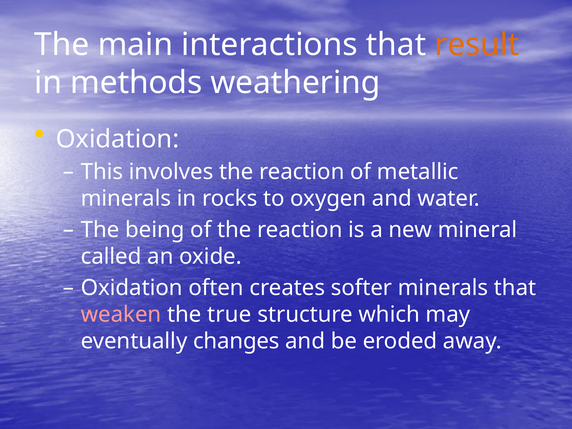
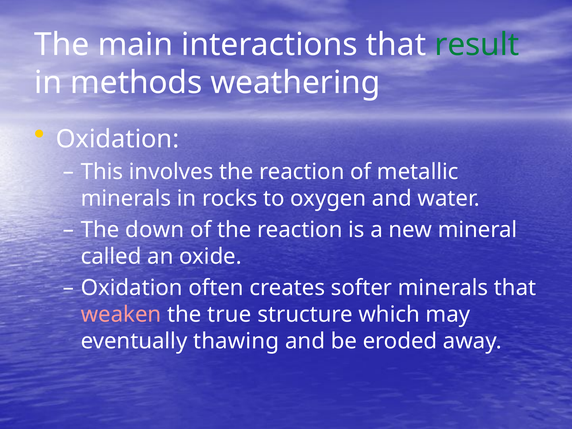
result colour: orange -> green (477, 45)
being: being -> down (155, 230)
changes: changes -> thawing (236, 341)
